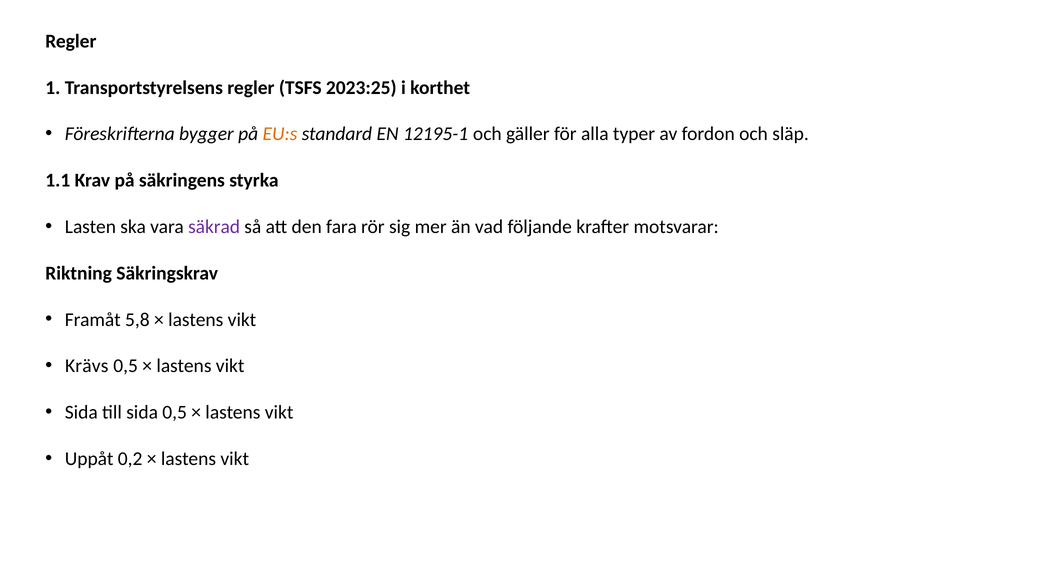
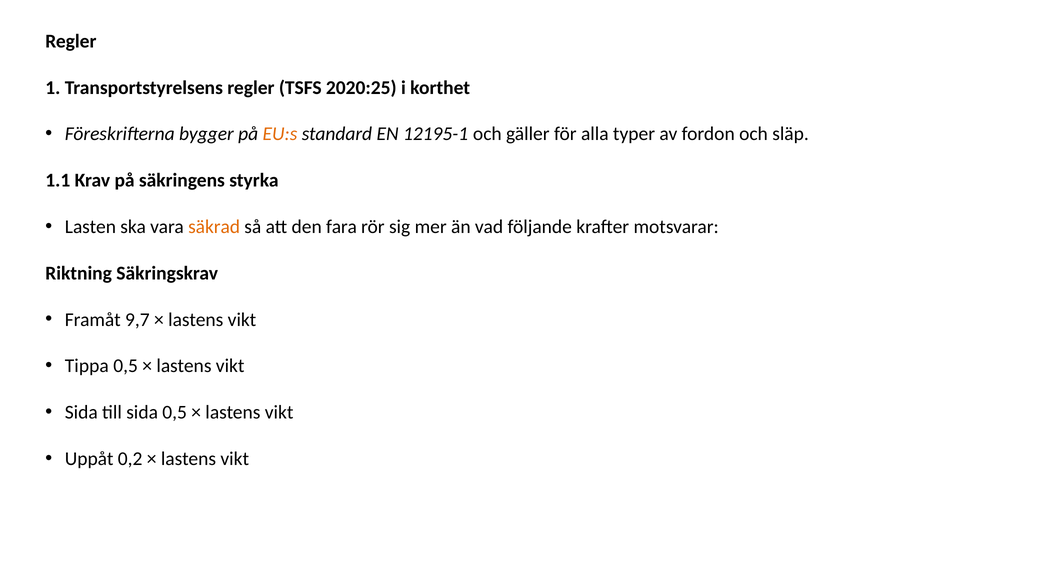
2023:25: 2023:25 -> 2020:25 (361, 88)
säkrad colour: purple -> orange (214, 227)
5,8: 5,8 -> 9,7 (137, 320)
Krävs: Krävs -> Tippa (87, 366)
